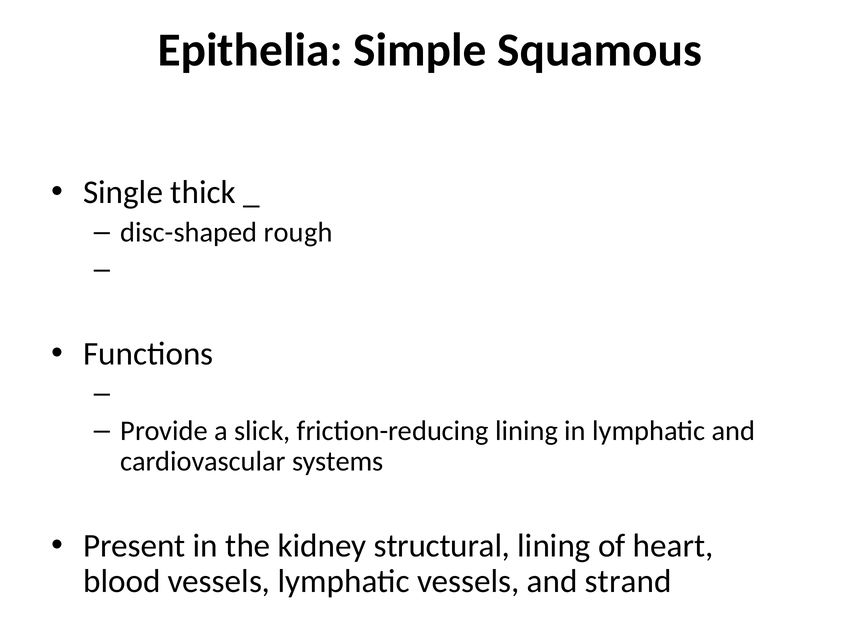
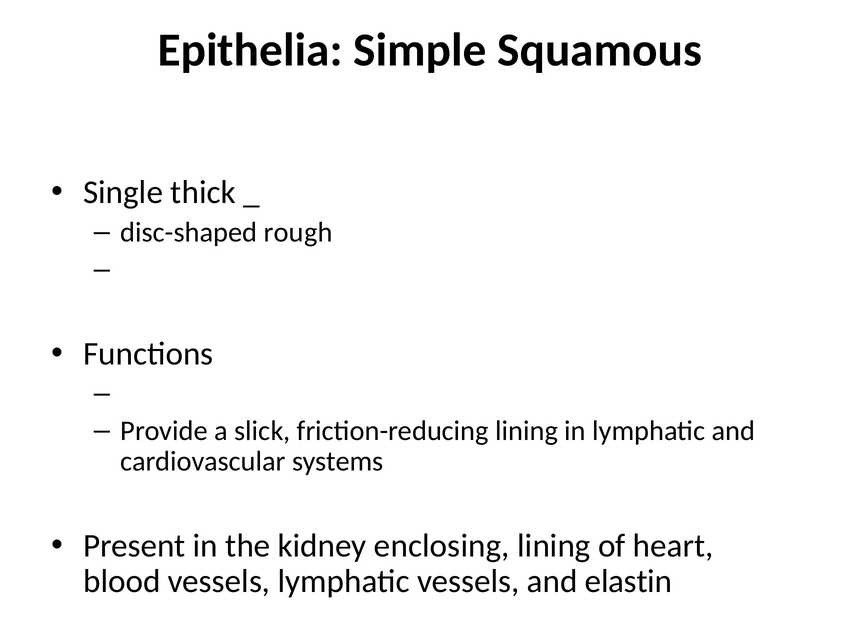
structural: structural -> enclosing (442, 546)
strand: strand -> elastin (628, 582)
